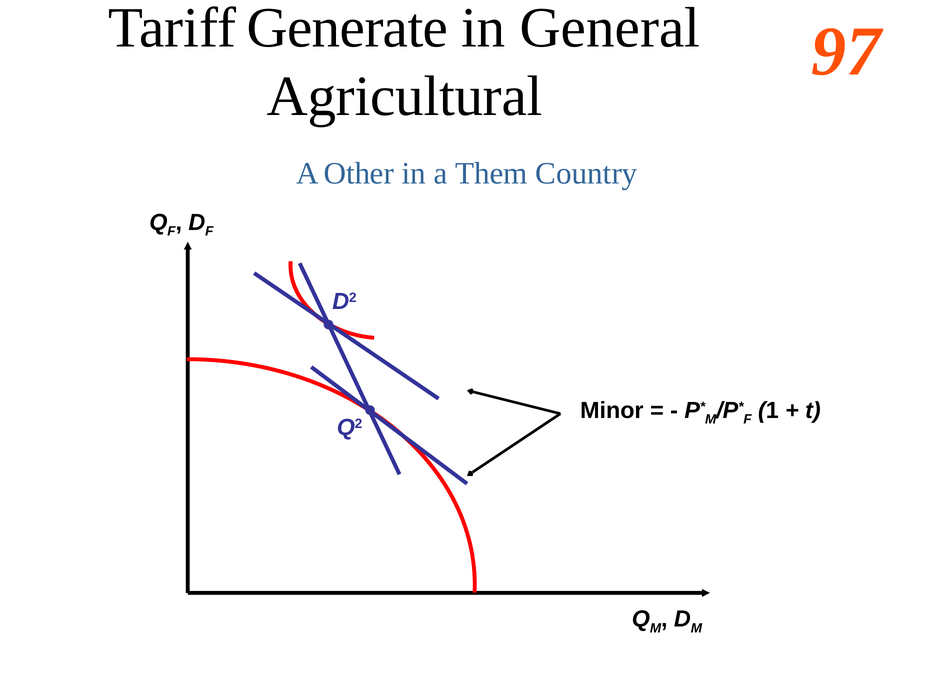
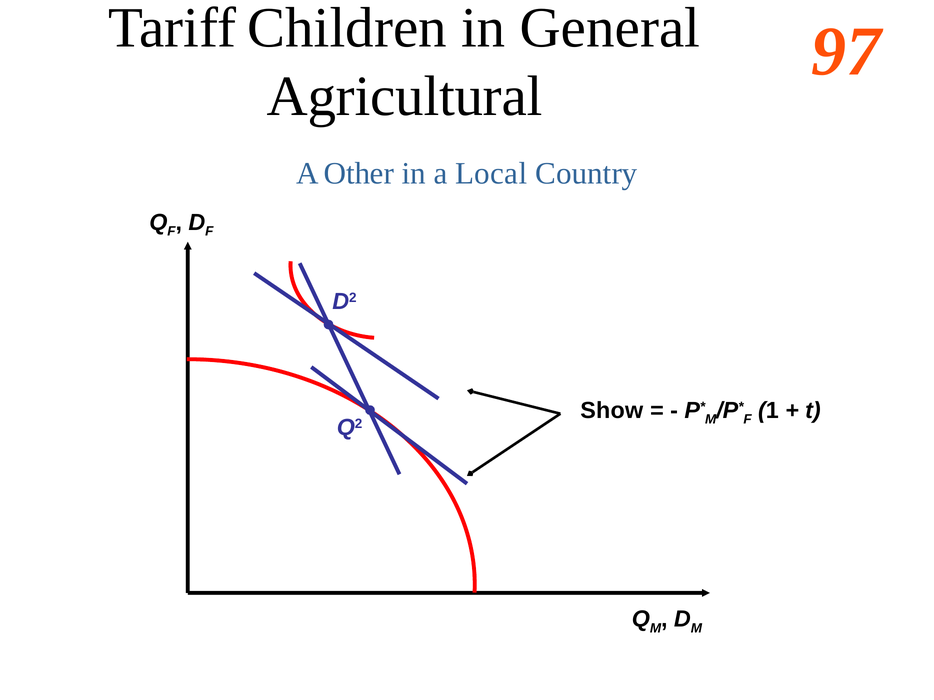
Generate: Generate -> Children (347, 28)
Them: Them -> Local (491, 173)
Minor: Minor -> Show (612, 411)
